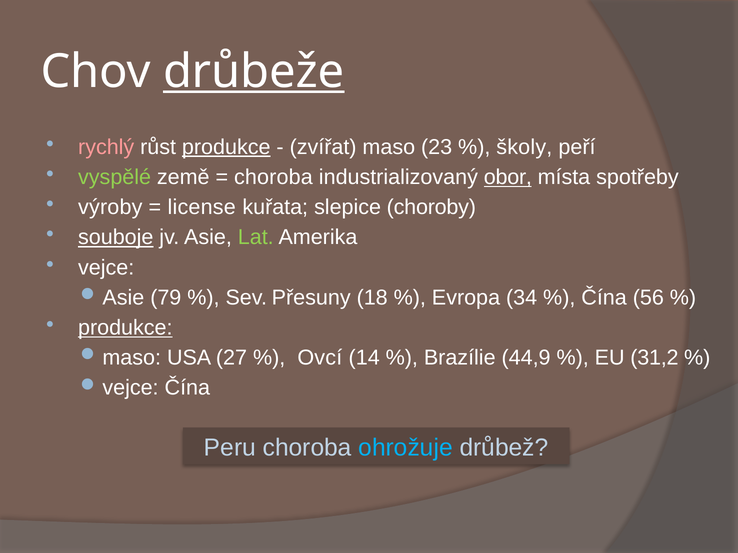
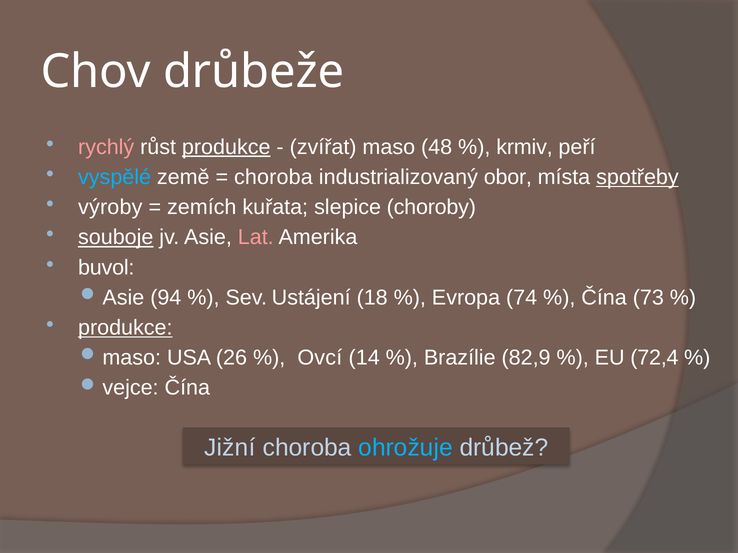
drůbeže underline: present -> none (254, 72)
23: 23 -> 48 (437, 147)
školy: školy -> krmiv (525, 147)
vyspělé colour: light green -> light blue (115, 177)
obor underline: present -> none (508, 177)
spotřeby underline: none -> present (637, 177)
license: license -> zemích (202, 207)
Lat colour: light green -> pink (256, 238)
vejce: vejce -> buvol (106, 268)
79: 79 -> 94 (166, 298)
Přesuny: Přesuny -> Ustájení (311, 298)
34: 34 -> 74 (522, 298)
56: 56 -> 73 (648, 298)
27: 27 -> 26 (231, 358)
44,9: 44,9 -> 82,9 (526, 358)
31,2: 31,2 -> 72,4 (654, 358)
Peru: Peru -> Jižní (230, 448)
